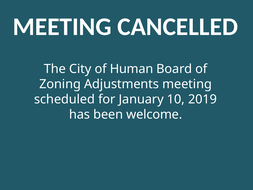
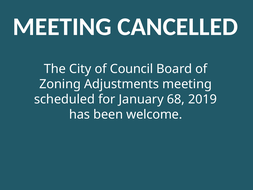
Human: Human -> Council (132, 69)
10: 10 -> 68 (176, 99)
